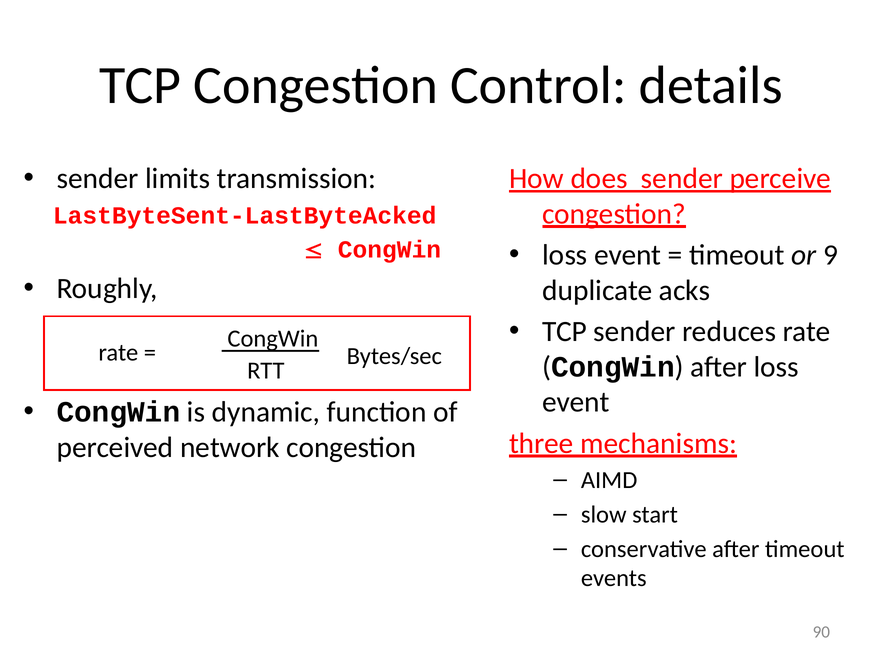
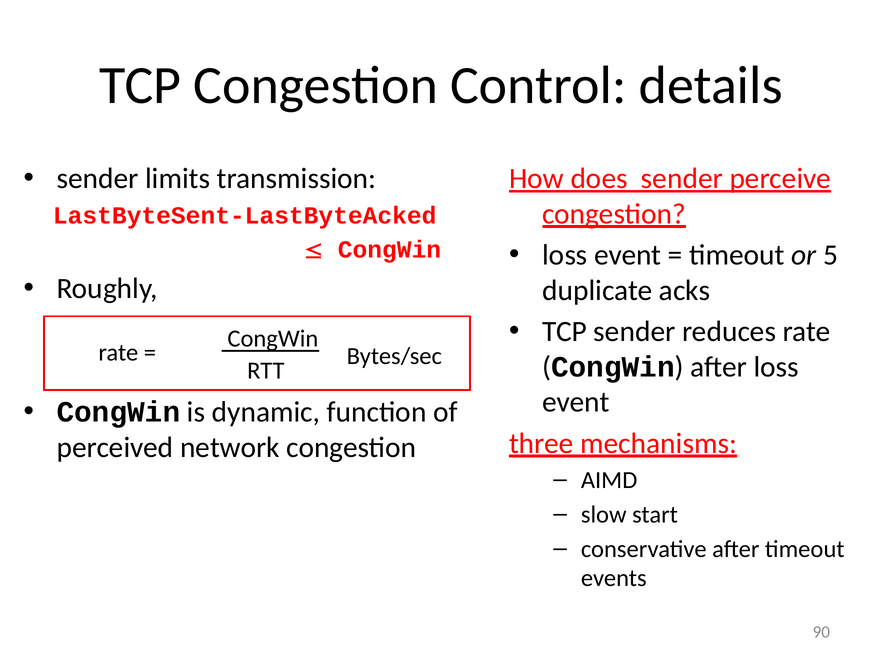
9: 9 -> 5 (831, 255)
